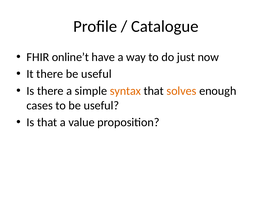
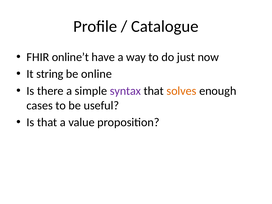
It there: there -> string (50, 74)
useful: useful -> online (96, 74)
syntax colour: orange -> purple (125, 91)
